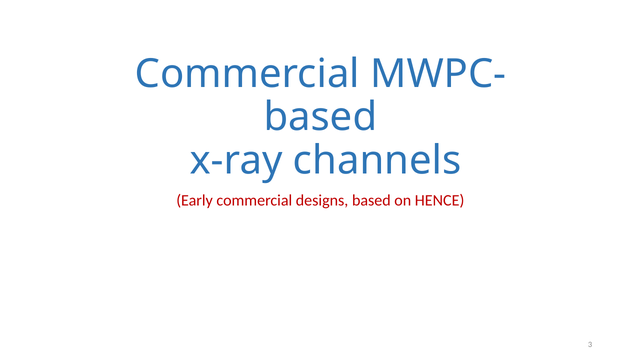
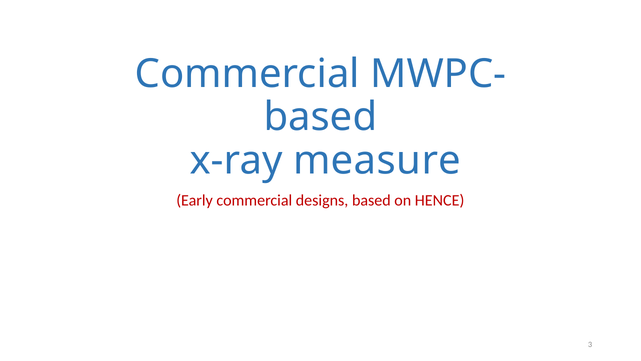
channels: channels -> measure (377, 160)
